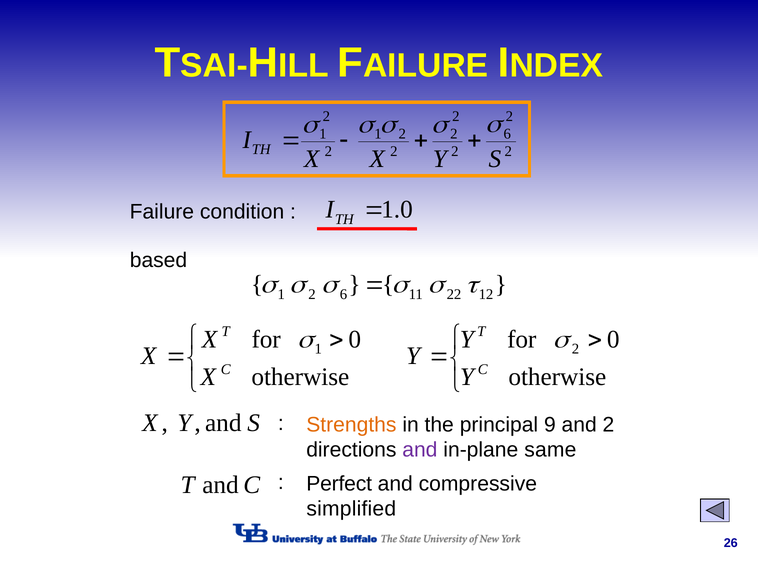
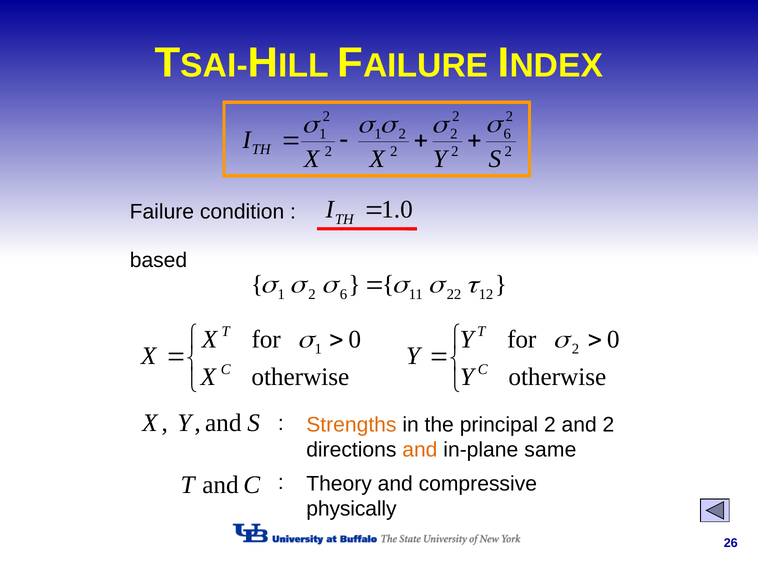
principal 9: 9 -> 2 (550, 424)
and colour: purple -> orange (420, 450)
Perfect: Perfect -> Theory (339, 483)
simplified: simplified -> physically (351, 509)
